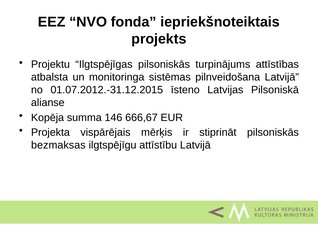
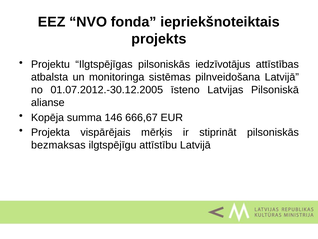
turpinājums: turpinājums -> iedzīvotājus (223, 64)
01.07.2012.-31.12.2015: 01.07.2012.-31.12.2015 -> 01.07.2012.-30.12.2005 (107, 90)
